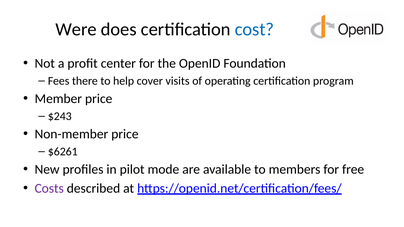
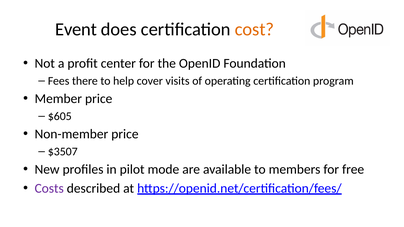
Were: Were -> Event (76, 29)
cost colour: blue -> orange (255, 29)
$243: $243 -> $605 (60, 116)
$6261: $6261 -> $3507 (63, 152)
